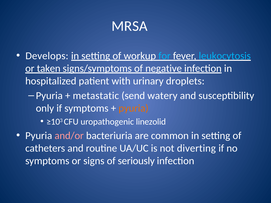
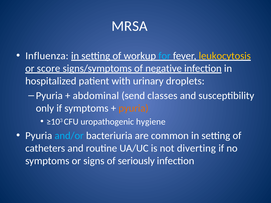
Develops: Develops -> Influenza (47, 56)
leukocytosis colour: light blue -> yellow (225, 56)
taken: taken -> score (49, 68)
metastatic: metastatic -> abdominal (96, 96)
watery: watery -> classes (162, 96)
linezolid: linezolid -> hygiene (151, 122)
and/or colour: pink -> light blue (69, 136)
